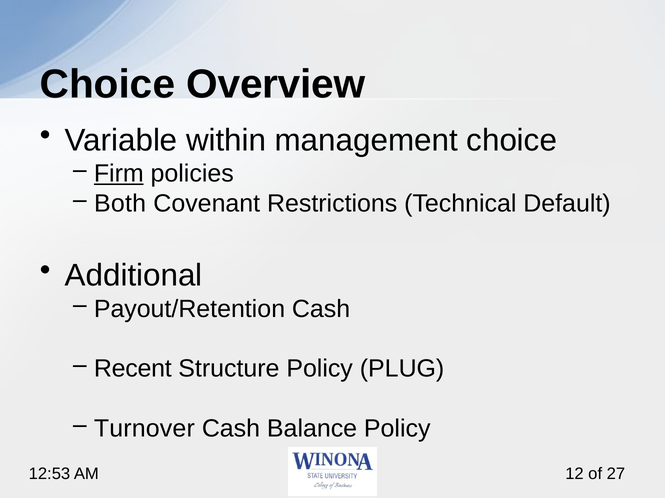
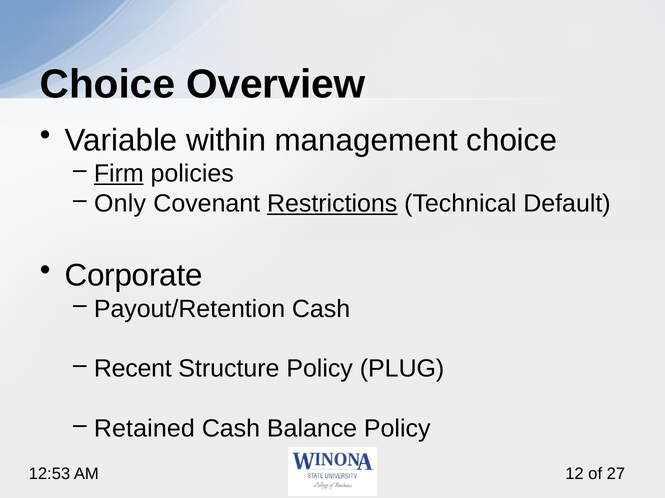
Both: Both -> Only (120, 204)
Restrictions underline: none -> present (332, 204)
Additional: Additional -> Corporate (134, 276)
Turnover: Turnover -> Retained (144, 429)
